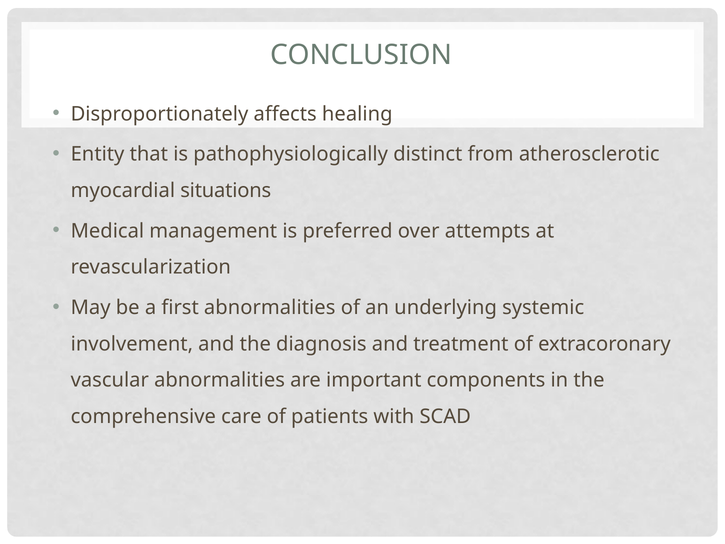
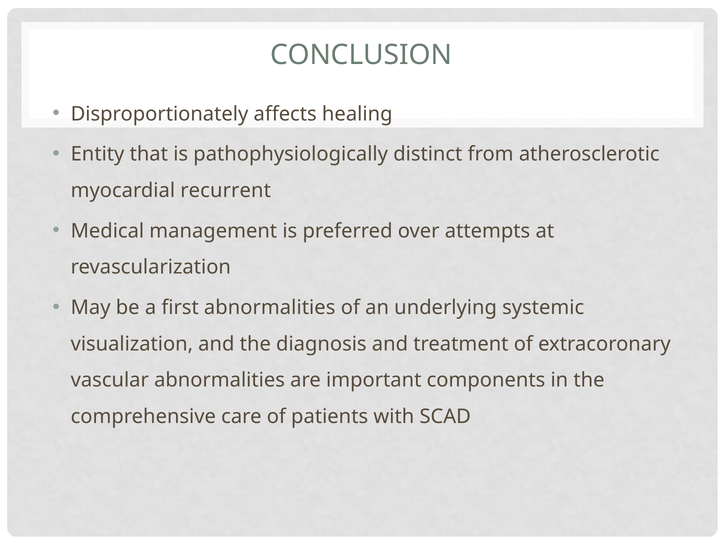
situations: situations -> recurrent (226, 190)
involvement: involvement -> visualization (132, 344)
